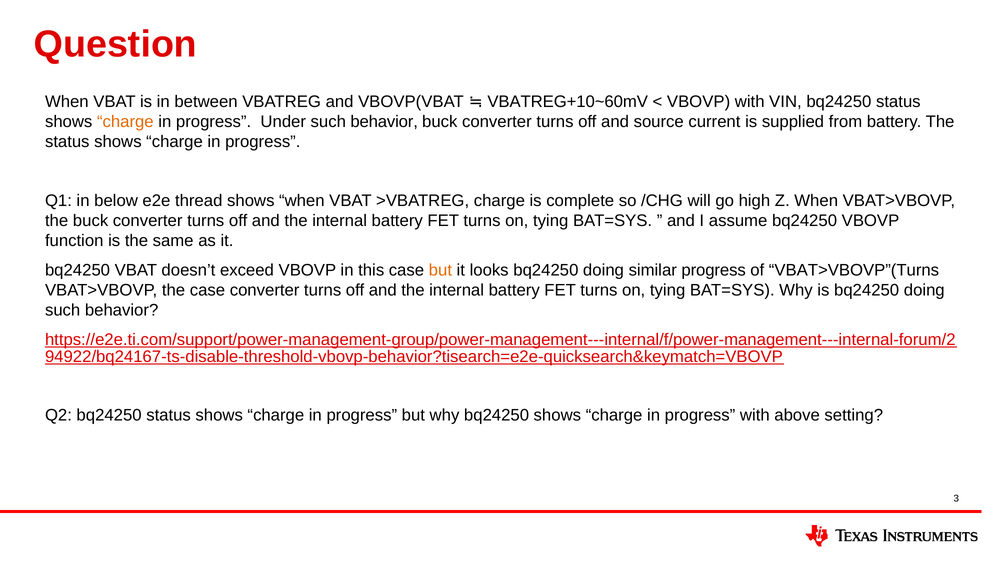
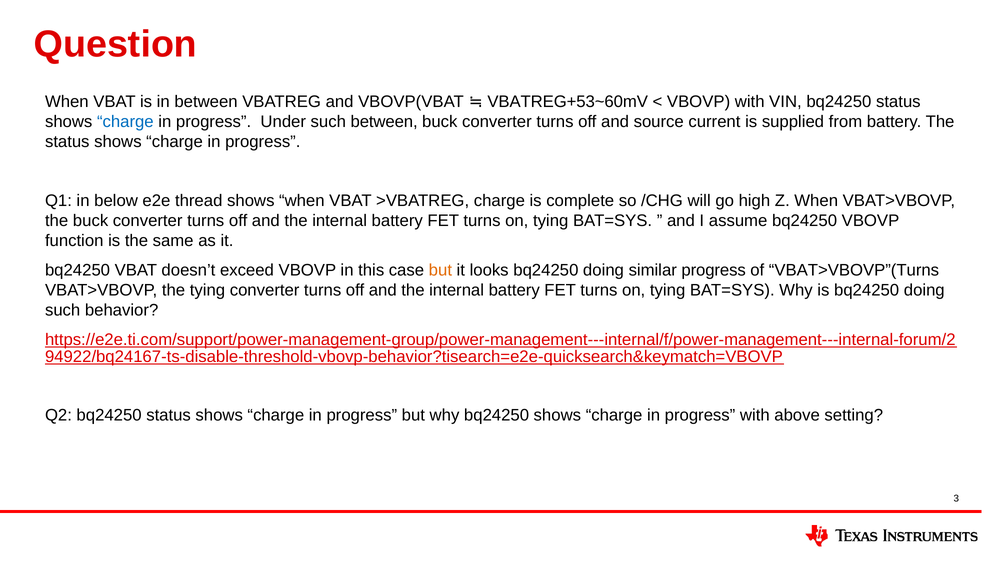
VBATREG+10~60mV: VBATREG+10~60mV -> VBATREG+53~60mV (568, 102)
charge colour: orange -> blue (125, 122)
Under such behavior: behavior -> between (384, 122)
the case: case -> tying (207, 291)
